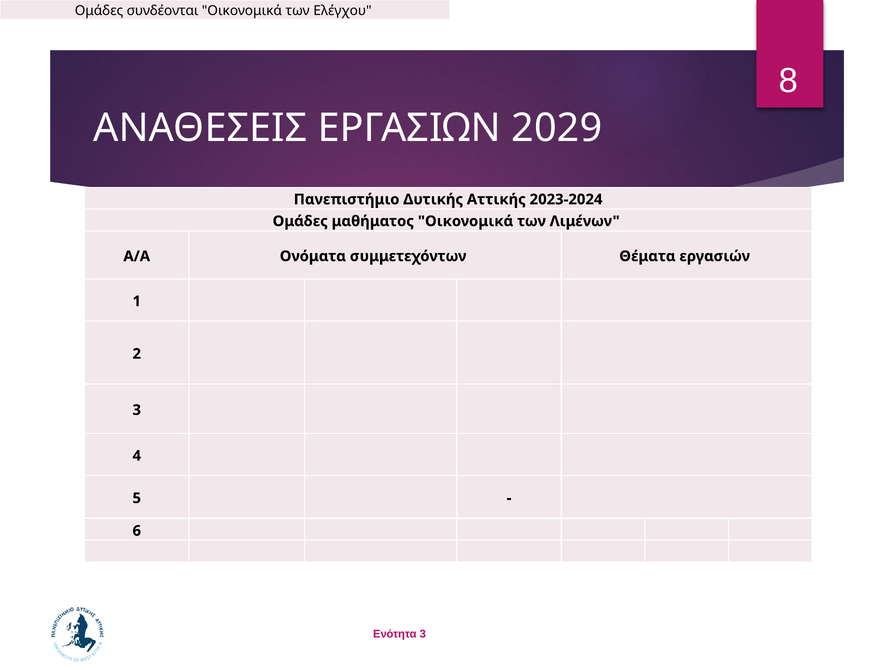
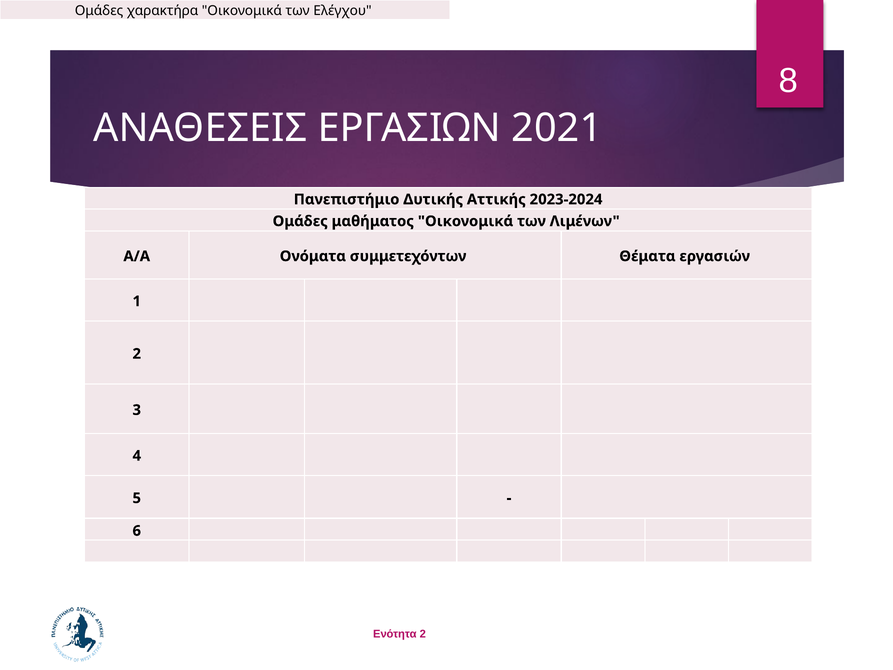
συνδέονται: συνδέονται -> χαρακτήρα (163, 11)
2029: 2029 -> 2021 (557, 128)
Ενότητα 3: 3 -> 2 (423, 634)
